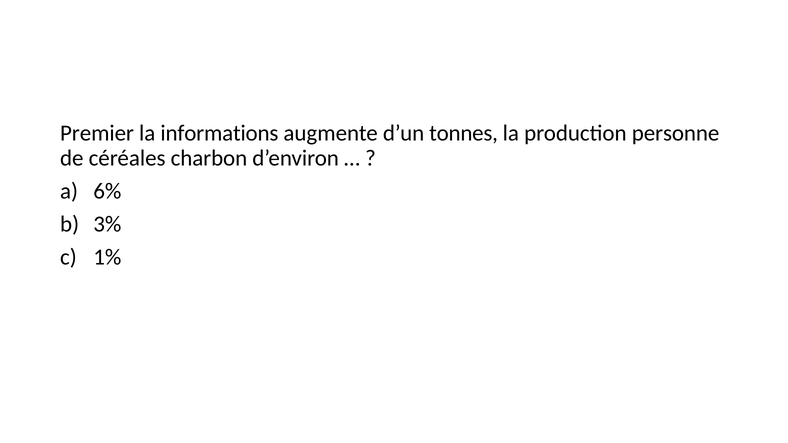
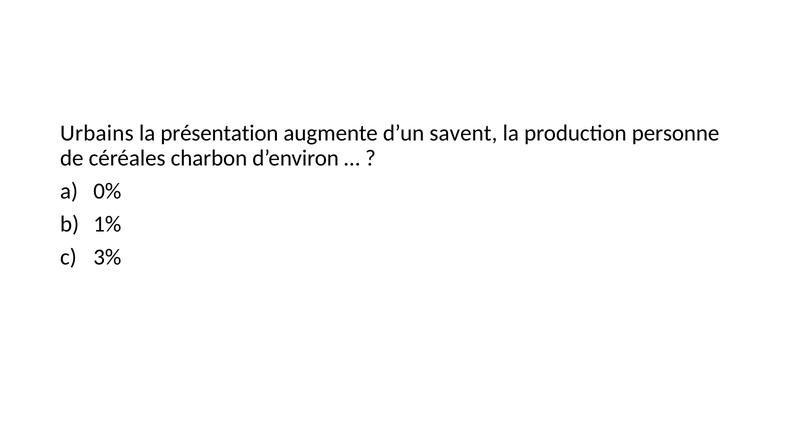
Premier: Premier -> Urbains (97, 133)
informations: informations -> présentation (219, 133)
tonnes: tonnes -> savent (463, 133)
6%: 6% -> 0% (107, 191)
3%: 3% -> 1% (107, 224)
1%: 1% -> 3% (107, 257)
